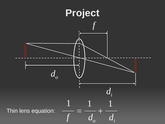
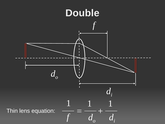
Project: Project -> Double (82, 13)
